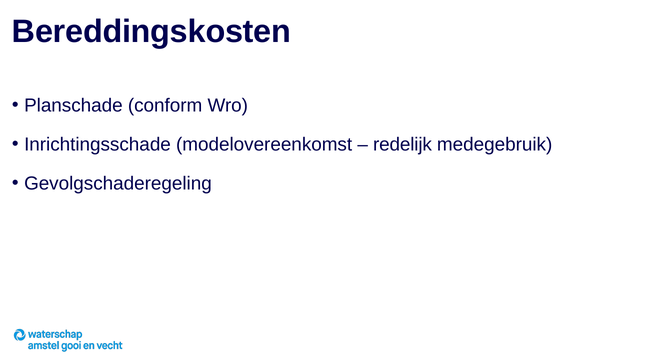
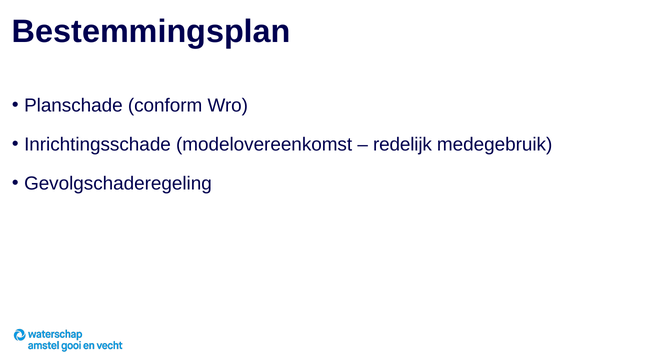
Bereddingskosten: Bereddingskosten -> Bestemmingsplan (151, 32)
